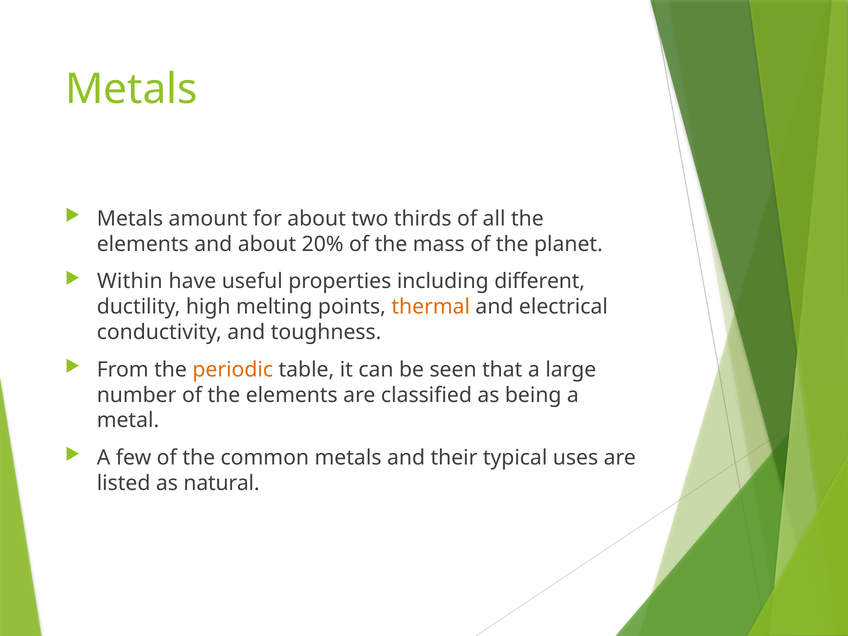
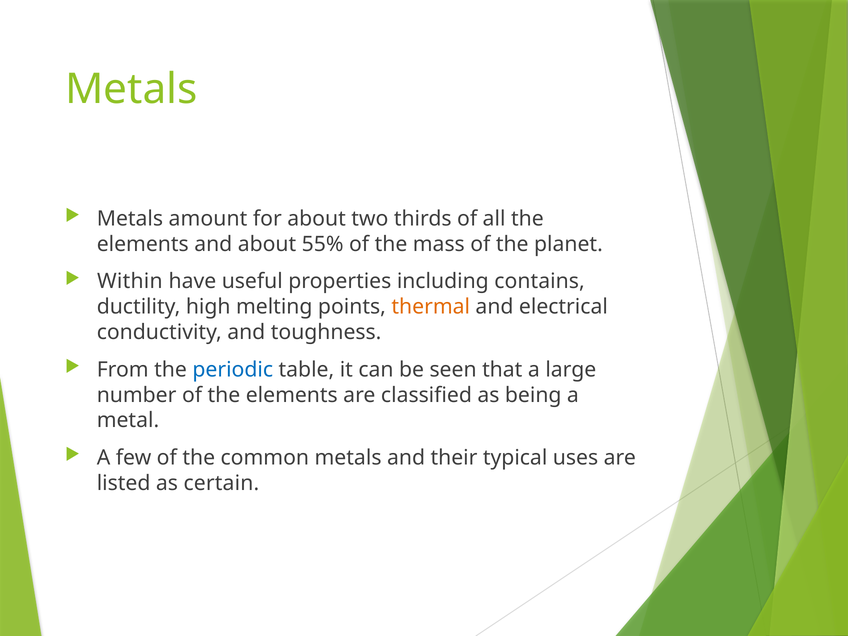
20%: 20% -> 55% (323, 244)
different: different -> contains (540, 281)
periodic colour: orange -> blue (233, 370)
natural: natural -> certain (221, 483)
